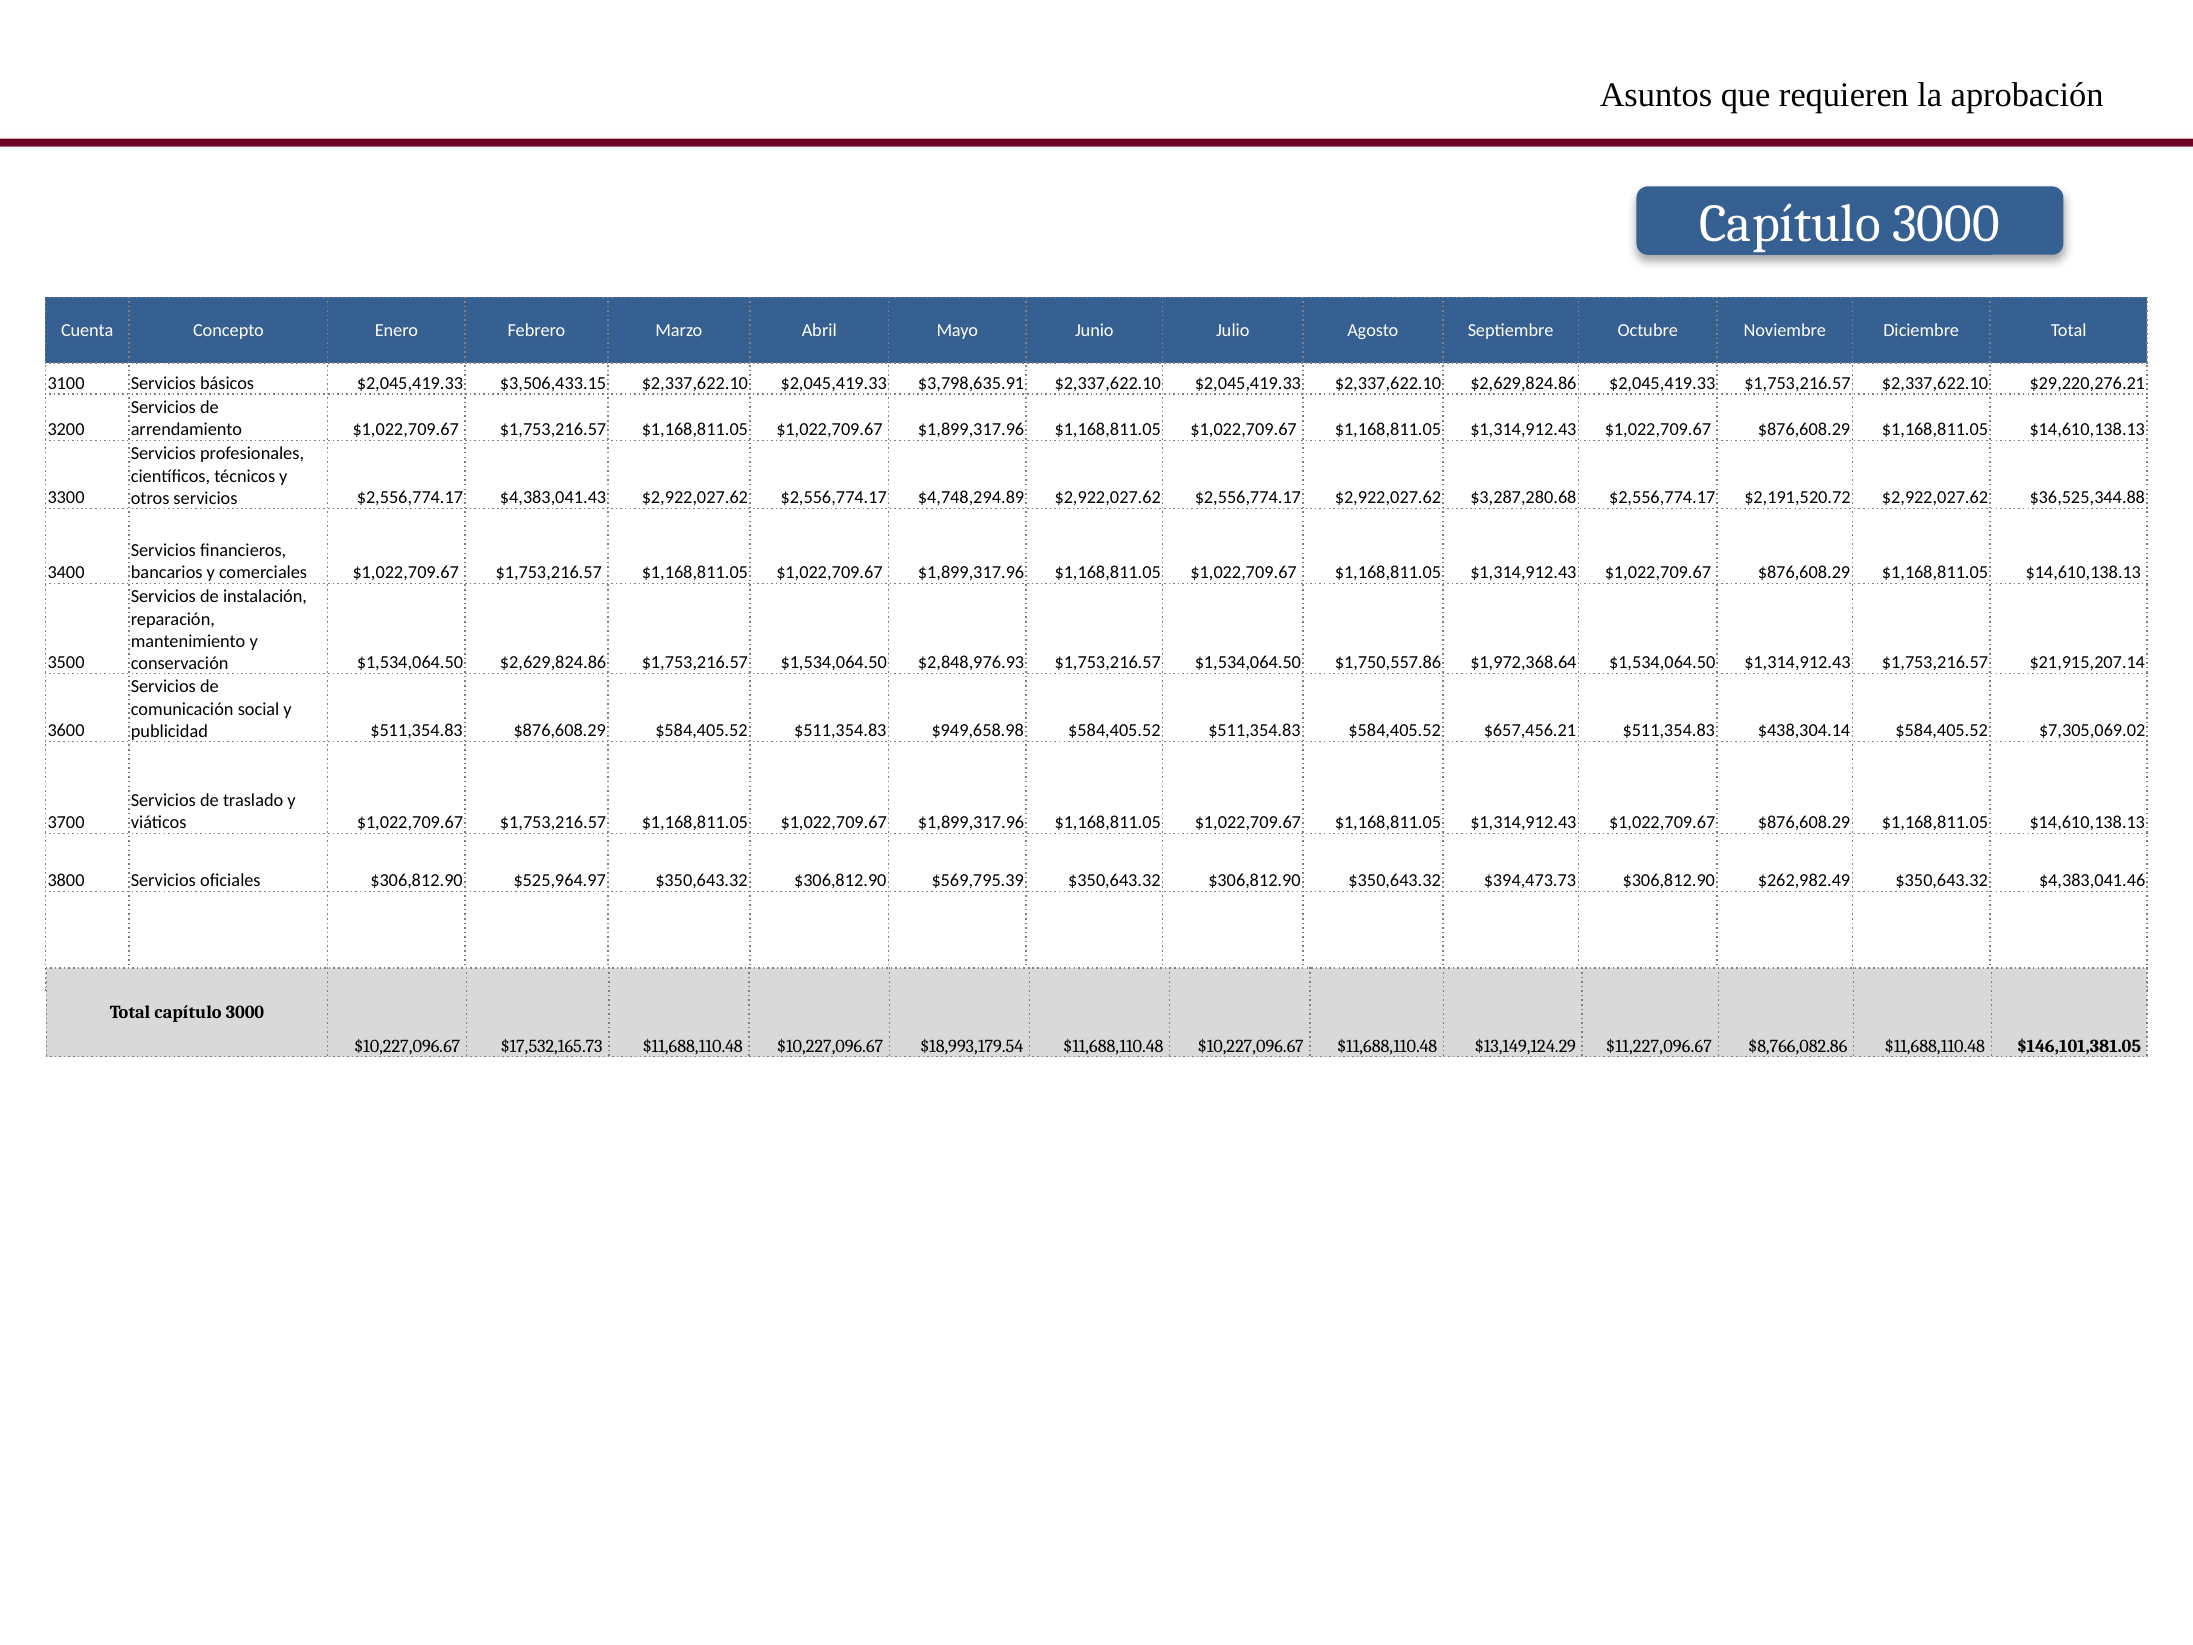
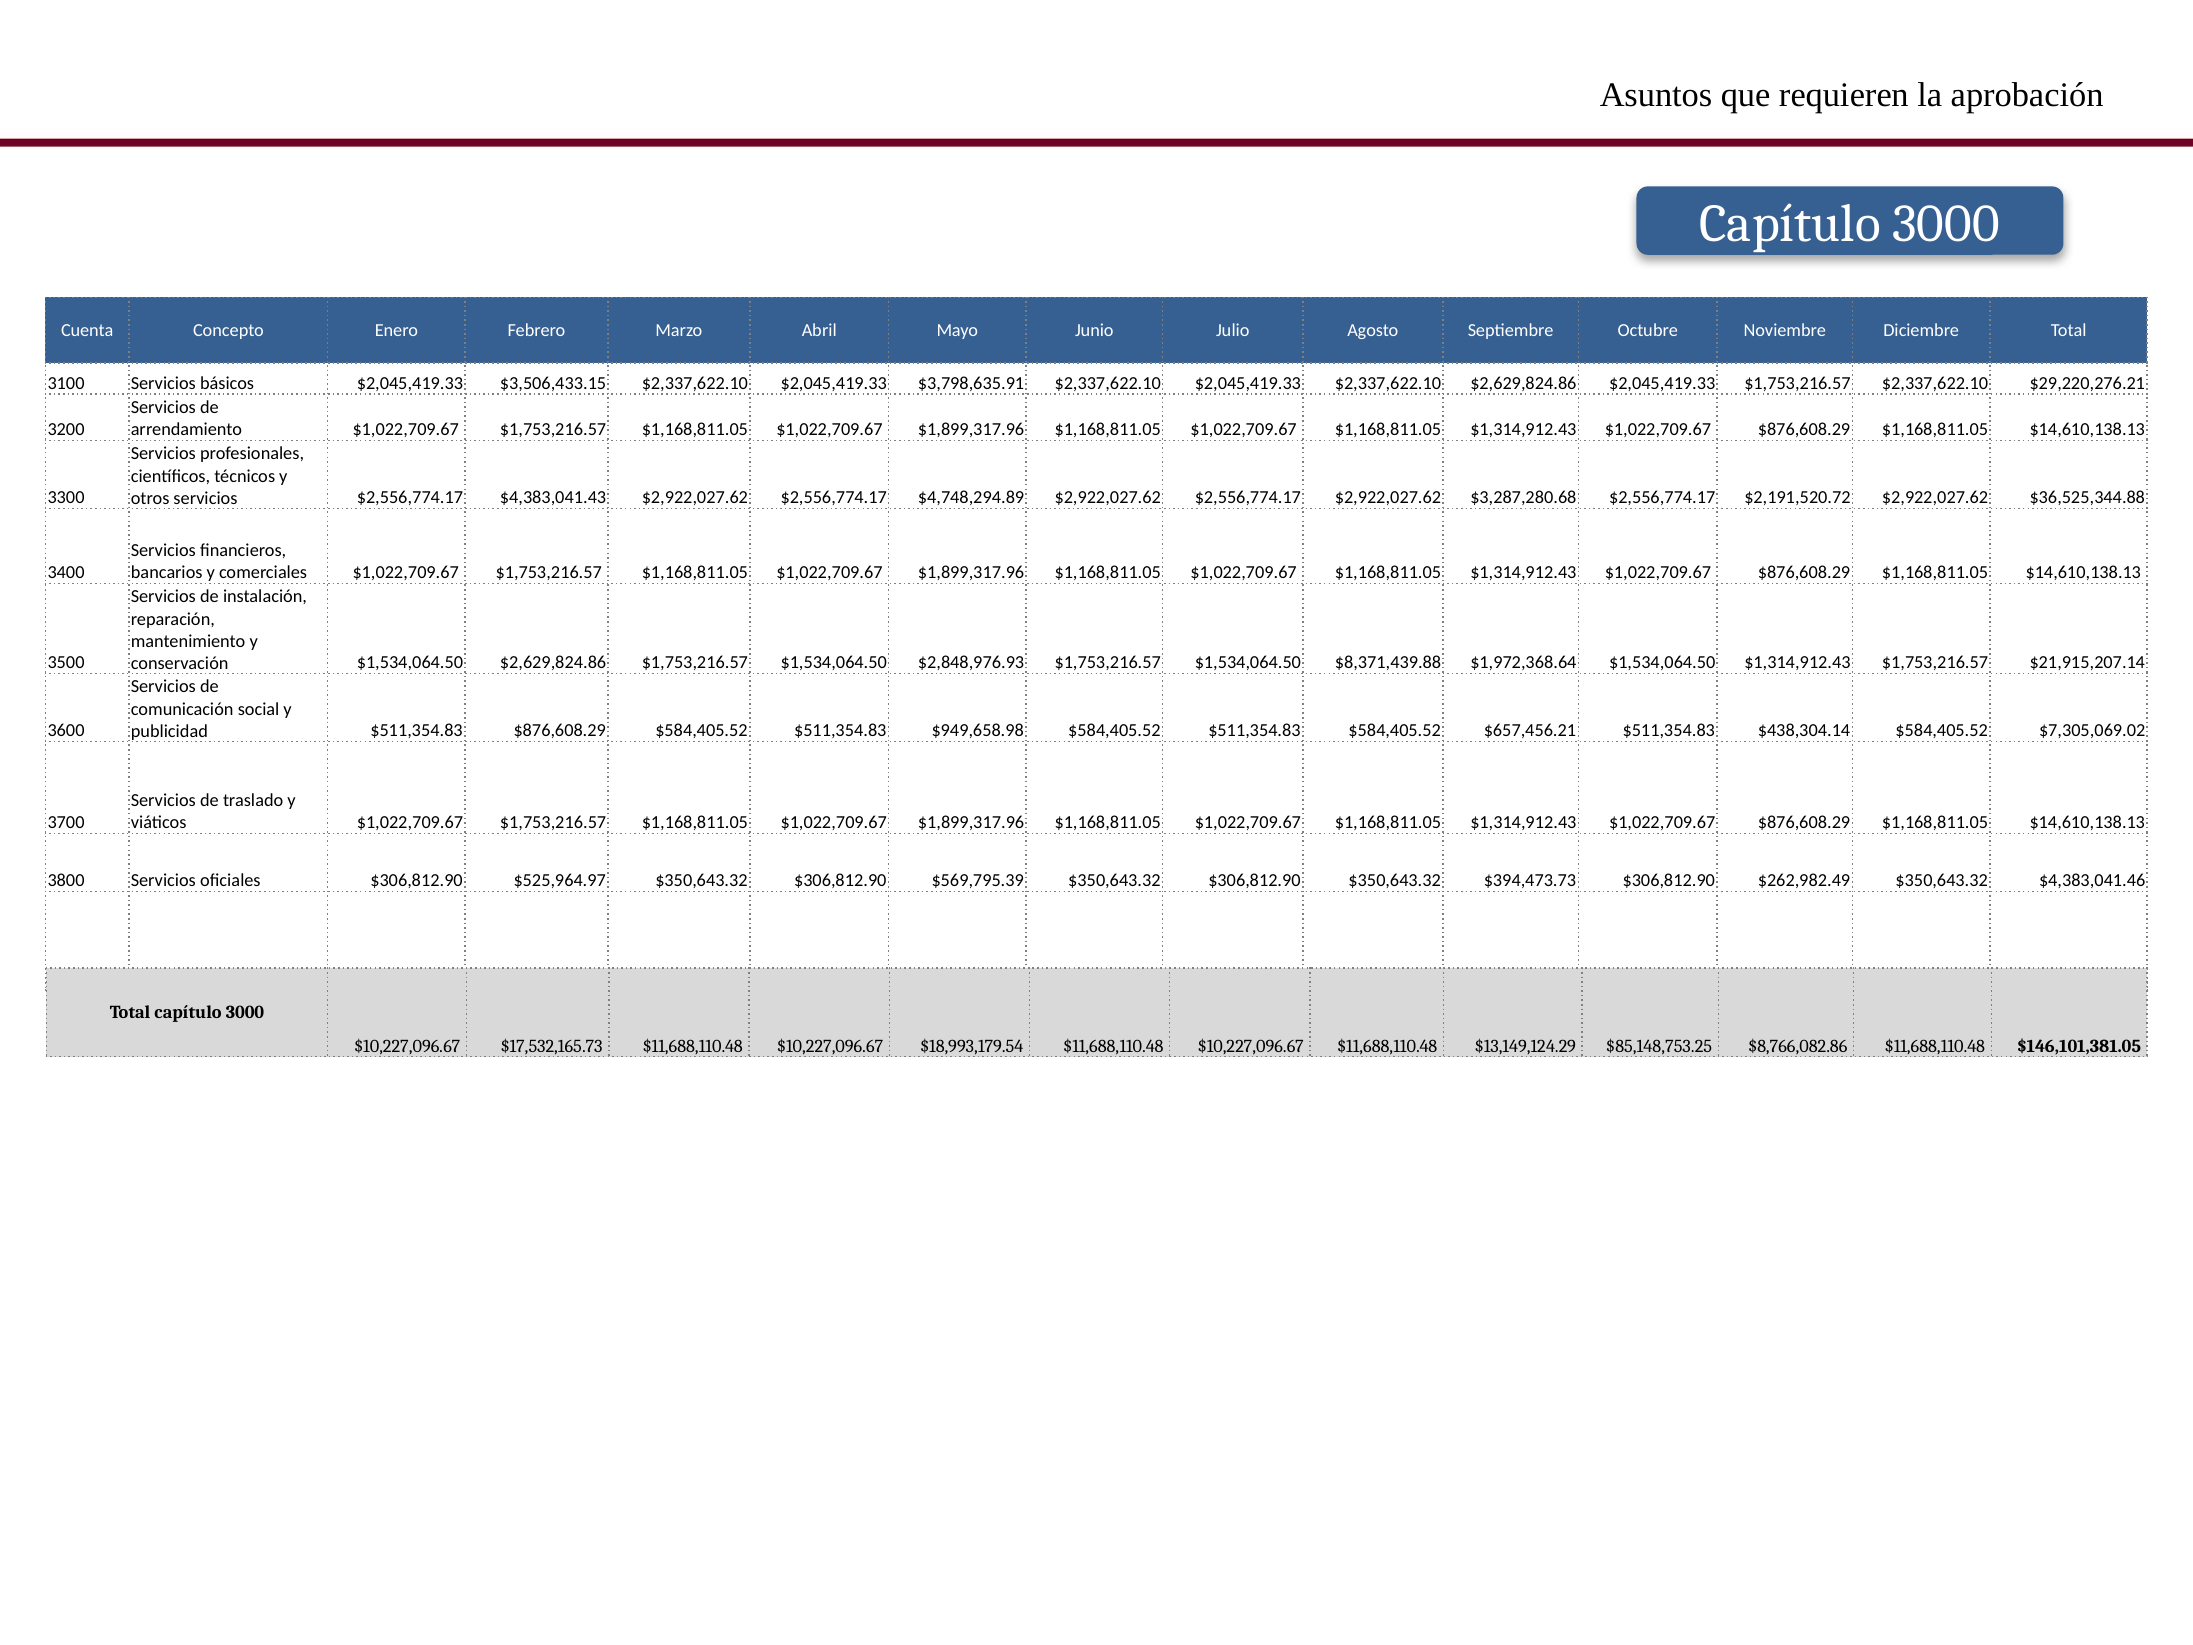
$1,750,557.86: $1,750,557.86 -> $8,371,439.88 (1388, 662)
$11,227,096.67: $11,227,096.67 -> $85,148,753.25 (1659, 1046)
